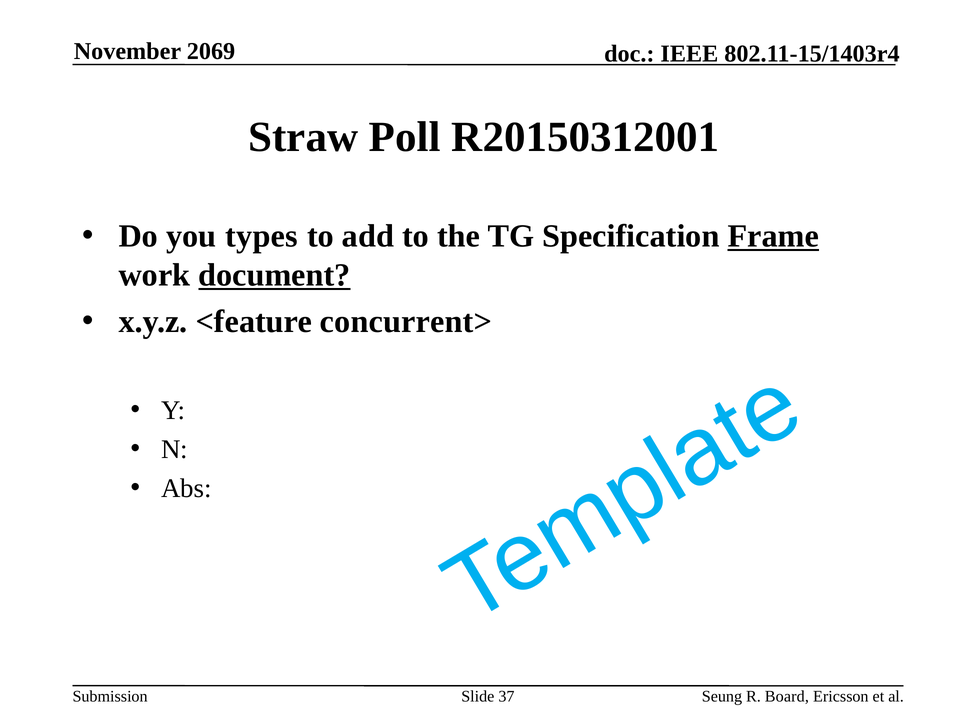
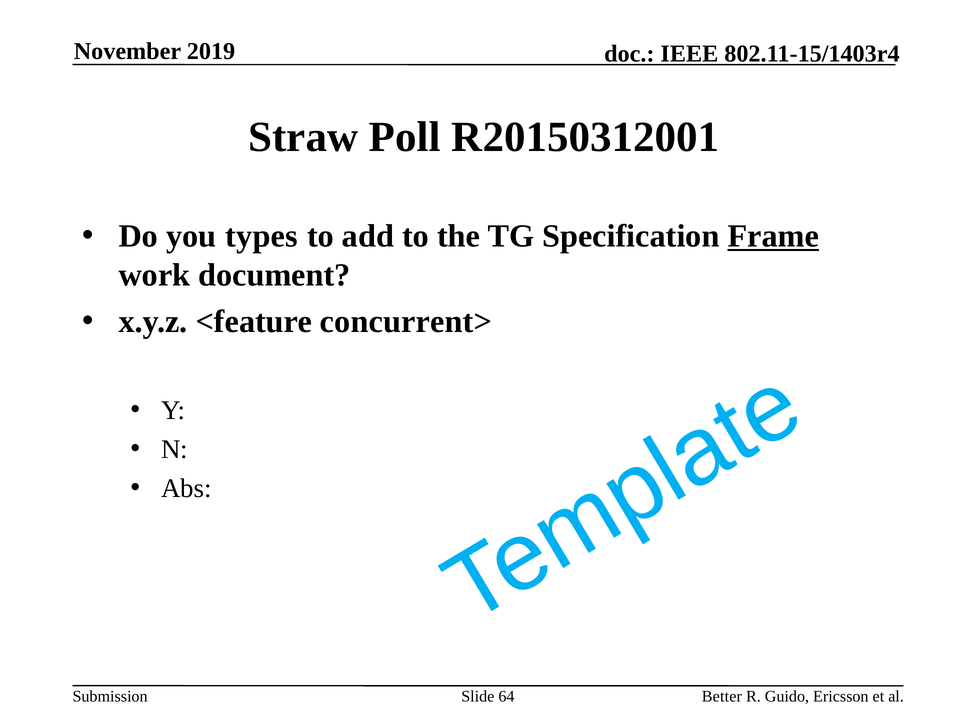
2069: 2069 -> 2019 (211, 51)
document underline: present -> none (274, 275)
37: 37 -> 64 (506, 696)
Seung: Seung -> Better (722, 696)
Board: Board -> Guido (787, 696)
